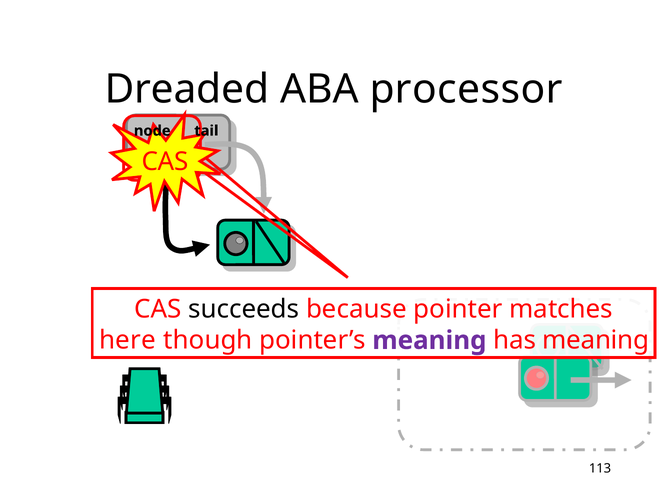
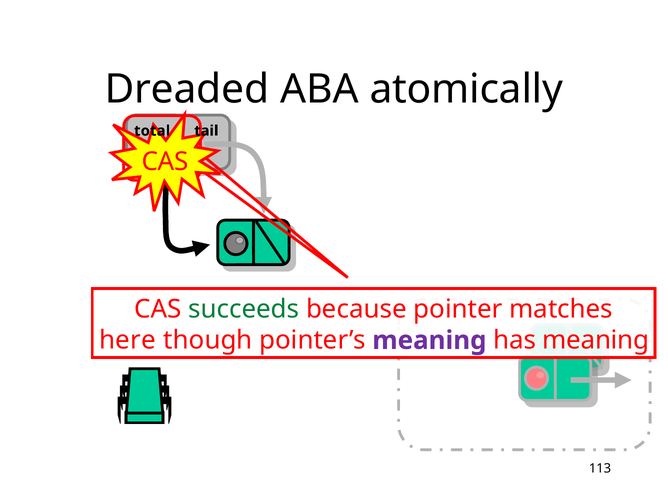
processor: processor -> atomically (466, 89)
node: node -> total (152, 131)
succeeds colour: black -> green (244, 309)
